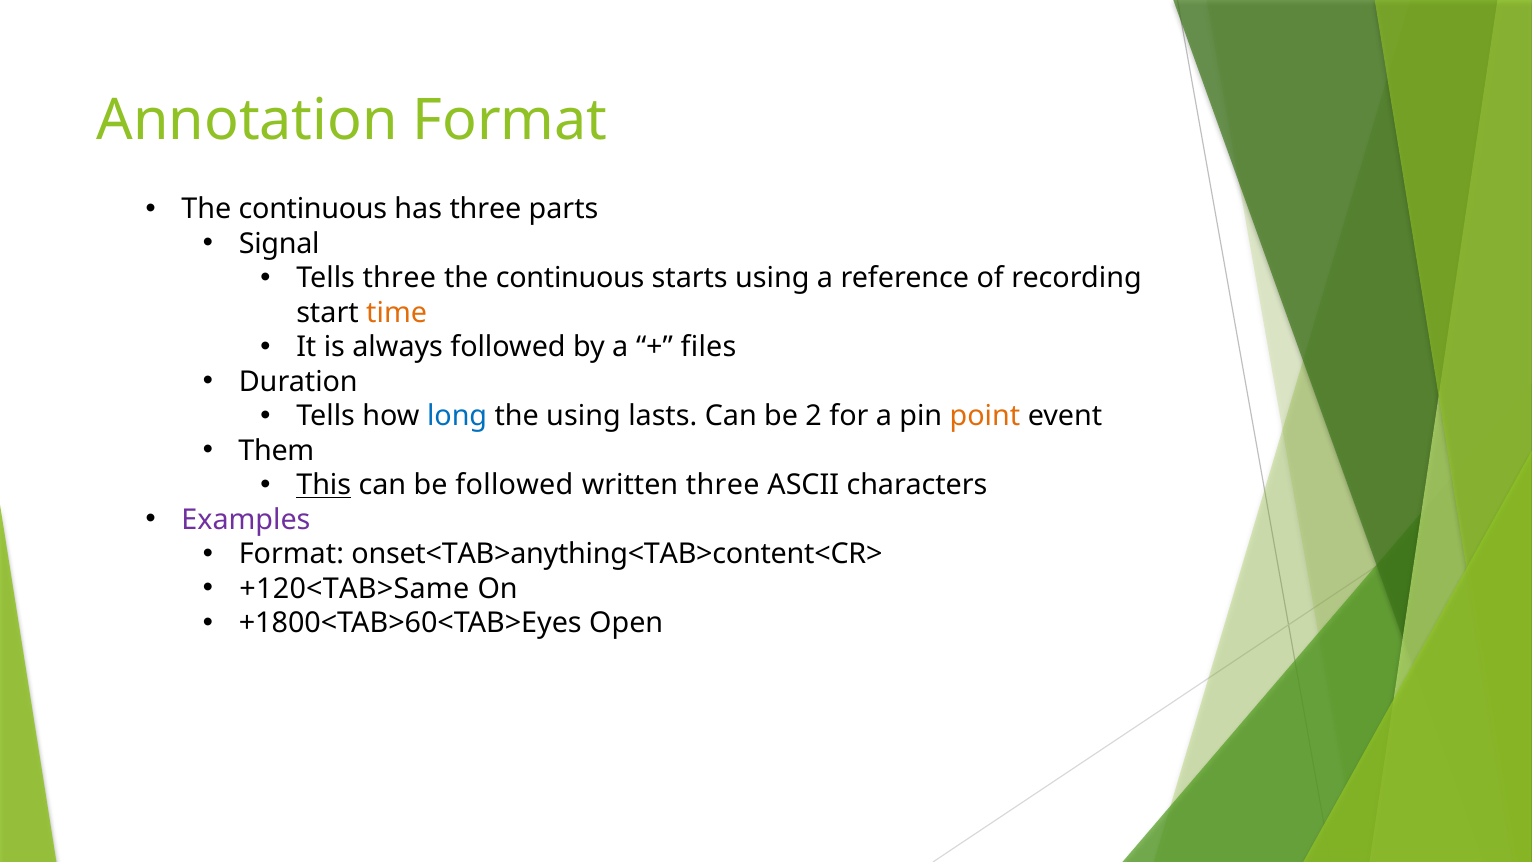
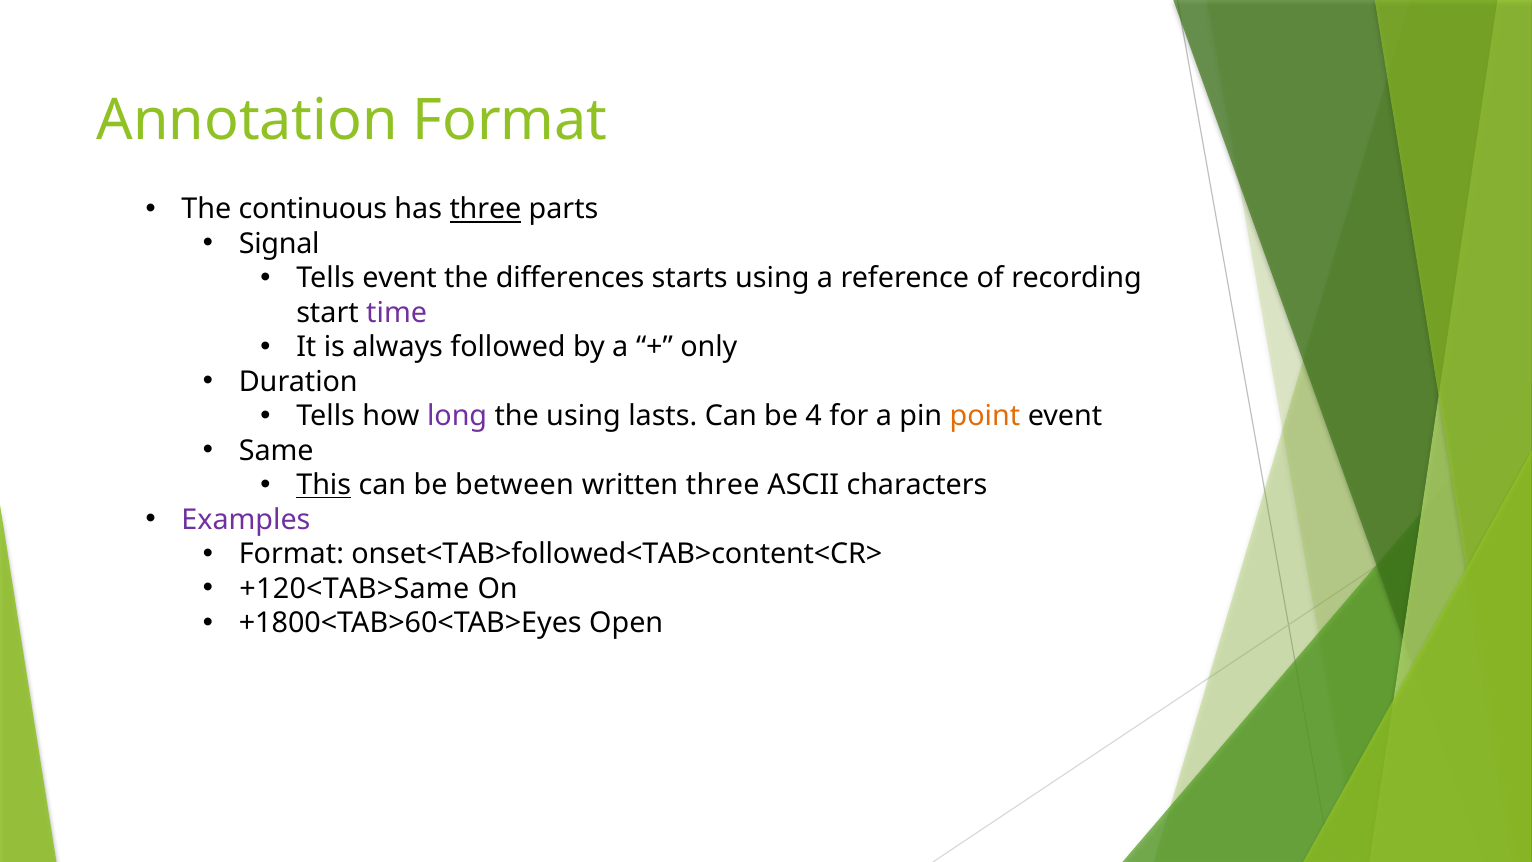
three underline: none -> present (485, 209)
Tells three: three -> event (400, 278)
continuous: continuous -> differences (570, 278)
time colour: orange -> purple (397, 313)
files: files -> only (709, 347)
long colour: blue -> purple (457, 416)
2: 2 -> 4 (814, 416)
Them: Them -> Same (276, 451)
be followed: followed -> between (514, 485)
onset<TAB>anything<TAB>content<CR>: onset<TAB>anything<TAB>content<CR> -> onset<TAB>followed<TAB>content<CR> (617, 554)
